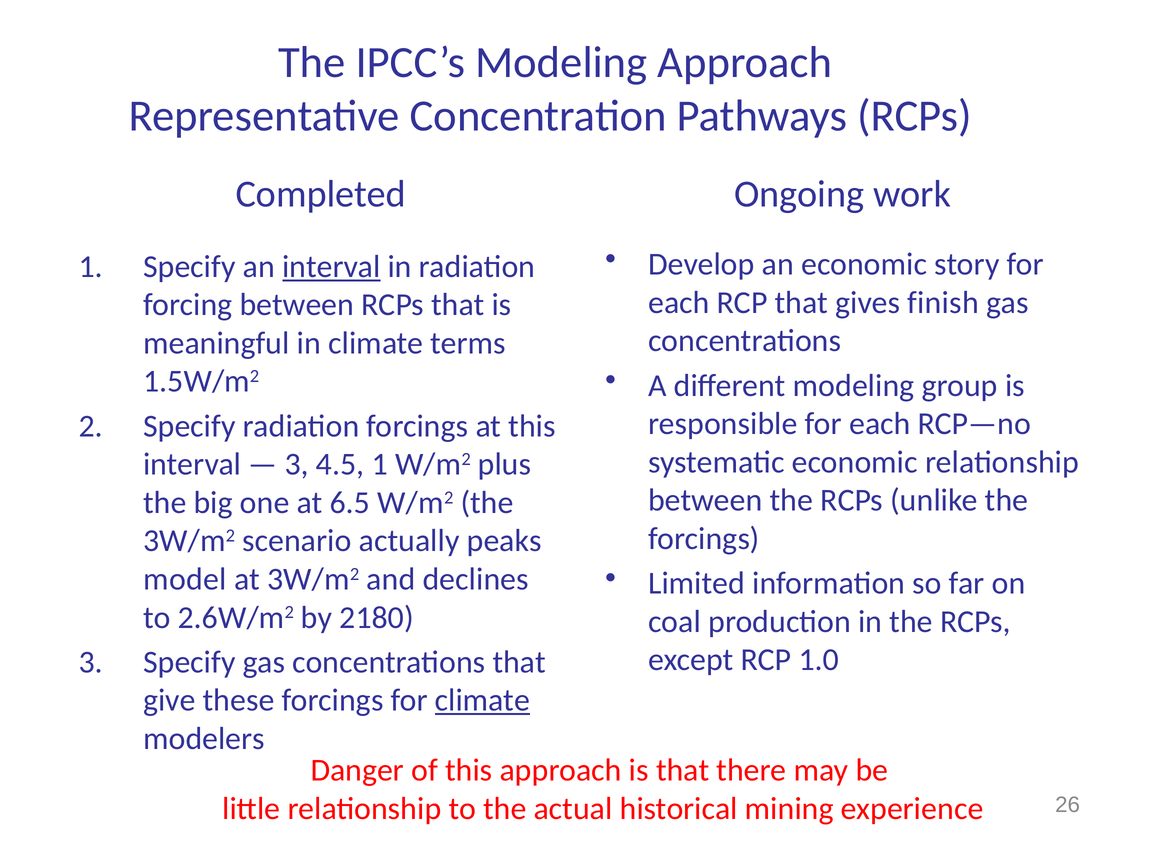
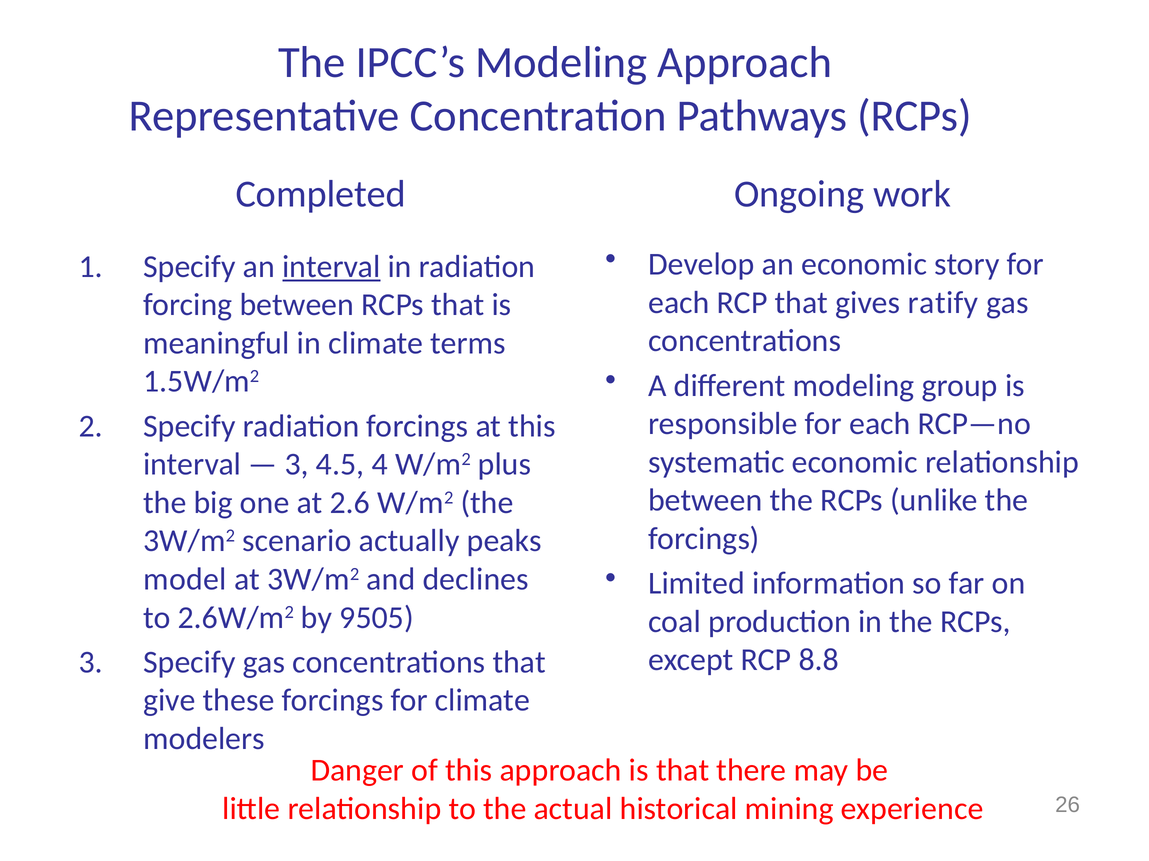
finish: finish -> ratify (943, 303)
4.5 1: 1 -> 4 (380, 465)
6.5: 6.5 -> 2.6 (350, 503)
2180: 2180 -> 9505 (377, 618)
1.0: 1.0 -> 8.8 (819, 661)
climate underline: present -> none (482, 701)
